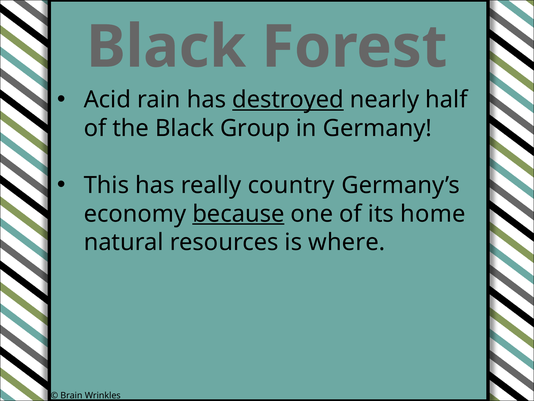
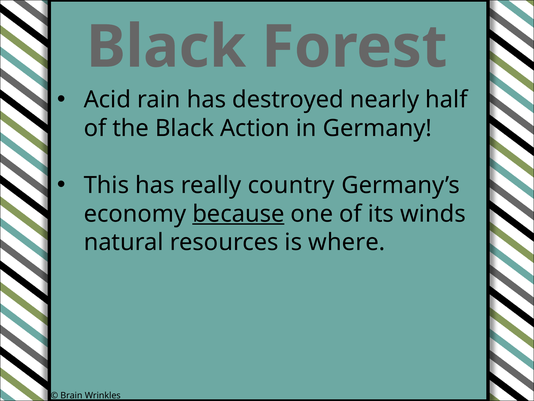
destroyed underline: present -> none (288, 100)
Group: Group -> Action (255, 128)
home: home -> winds (433, 214)
